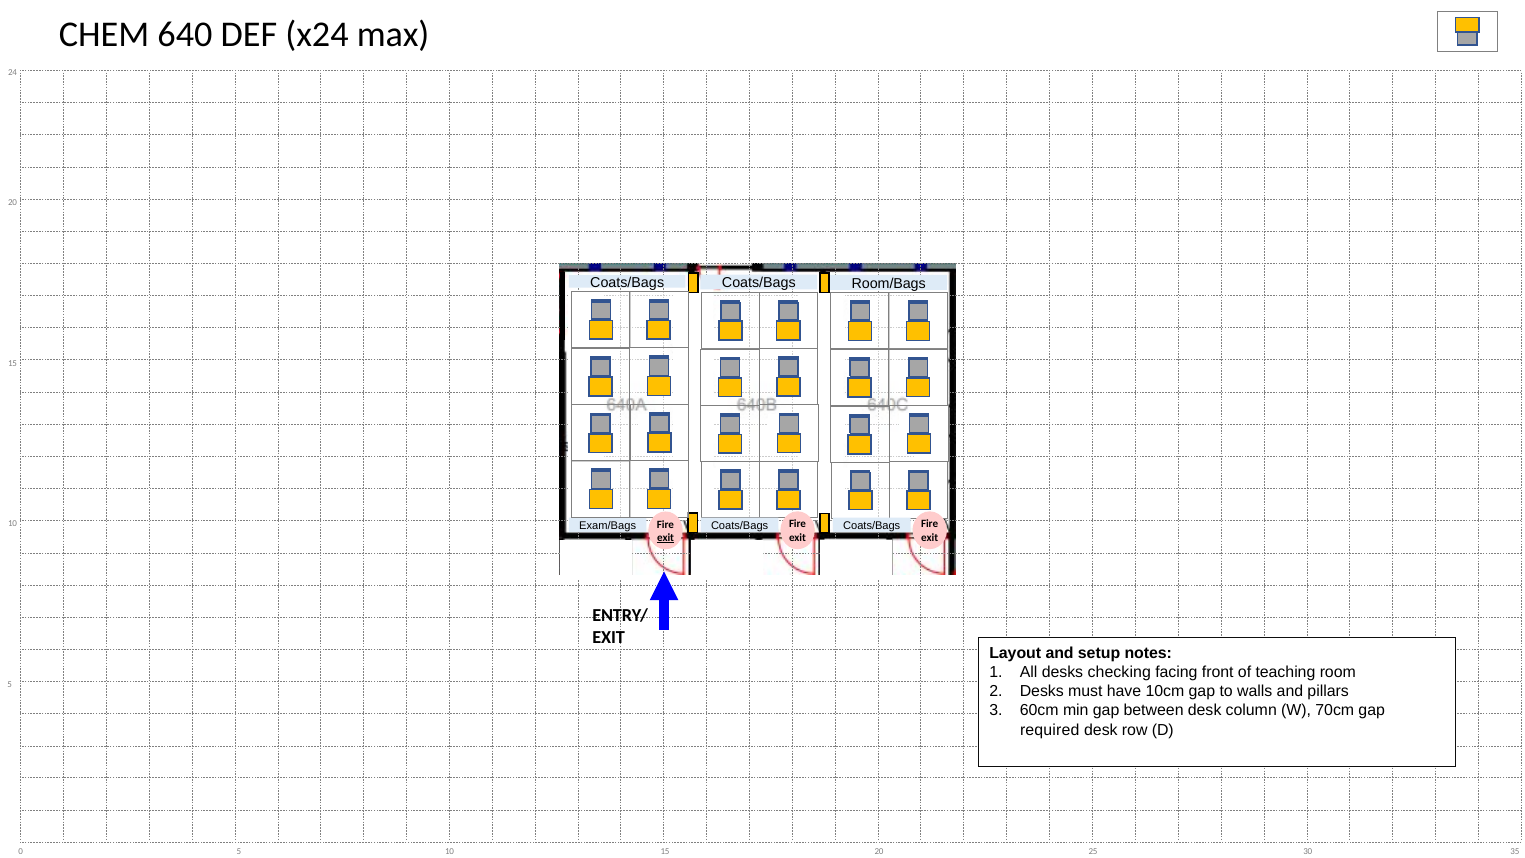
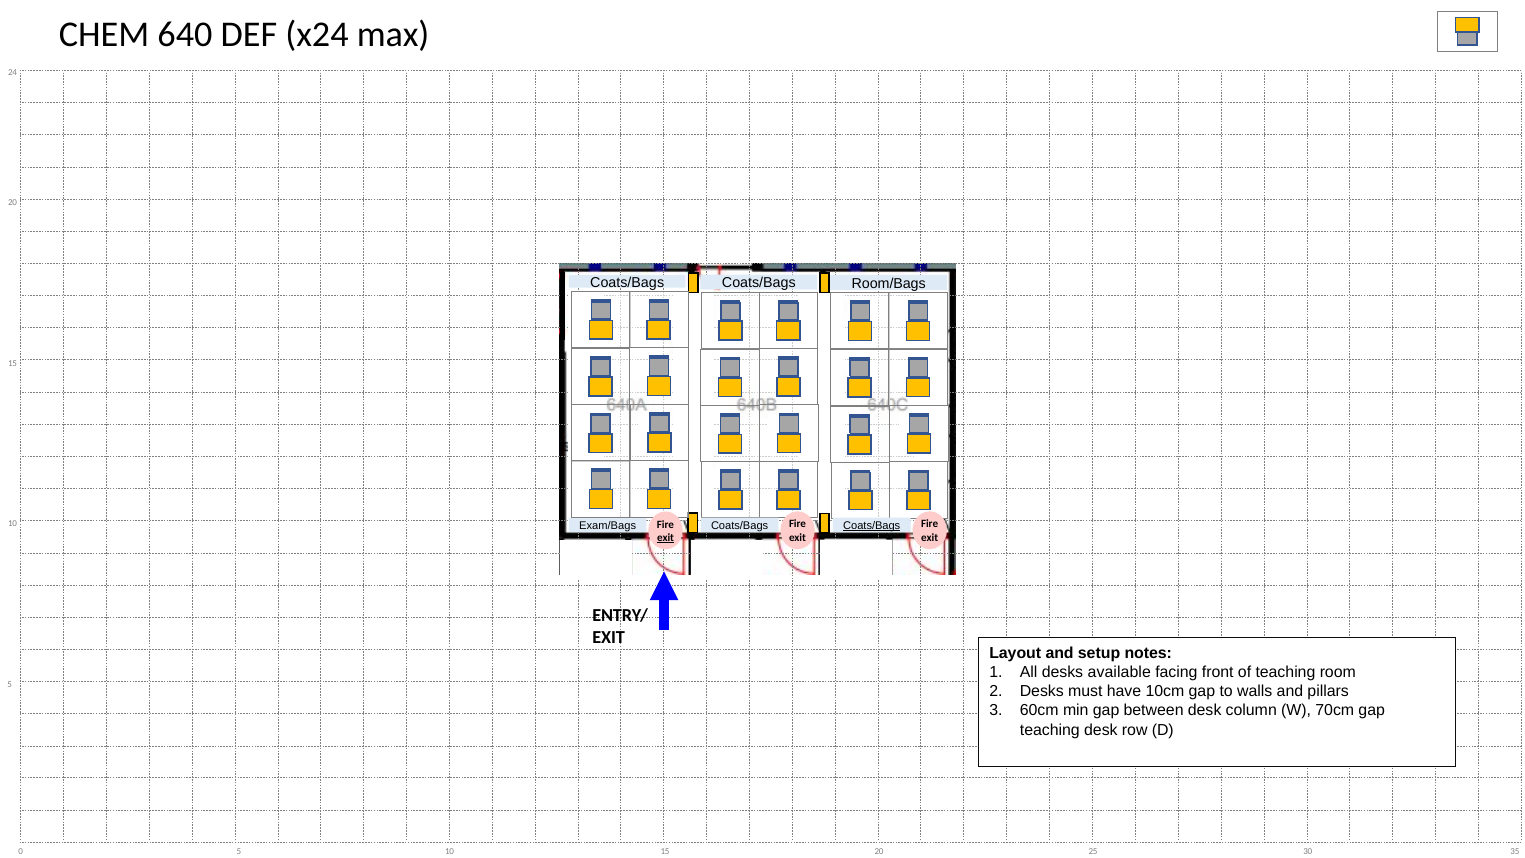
Coats/Bags underline: none -> present (872, 525)
checking: checking -> available (1119, 672)
required: required -> teaching (1050, 730)
